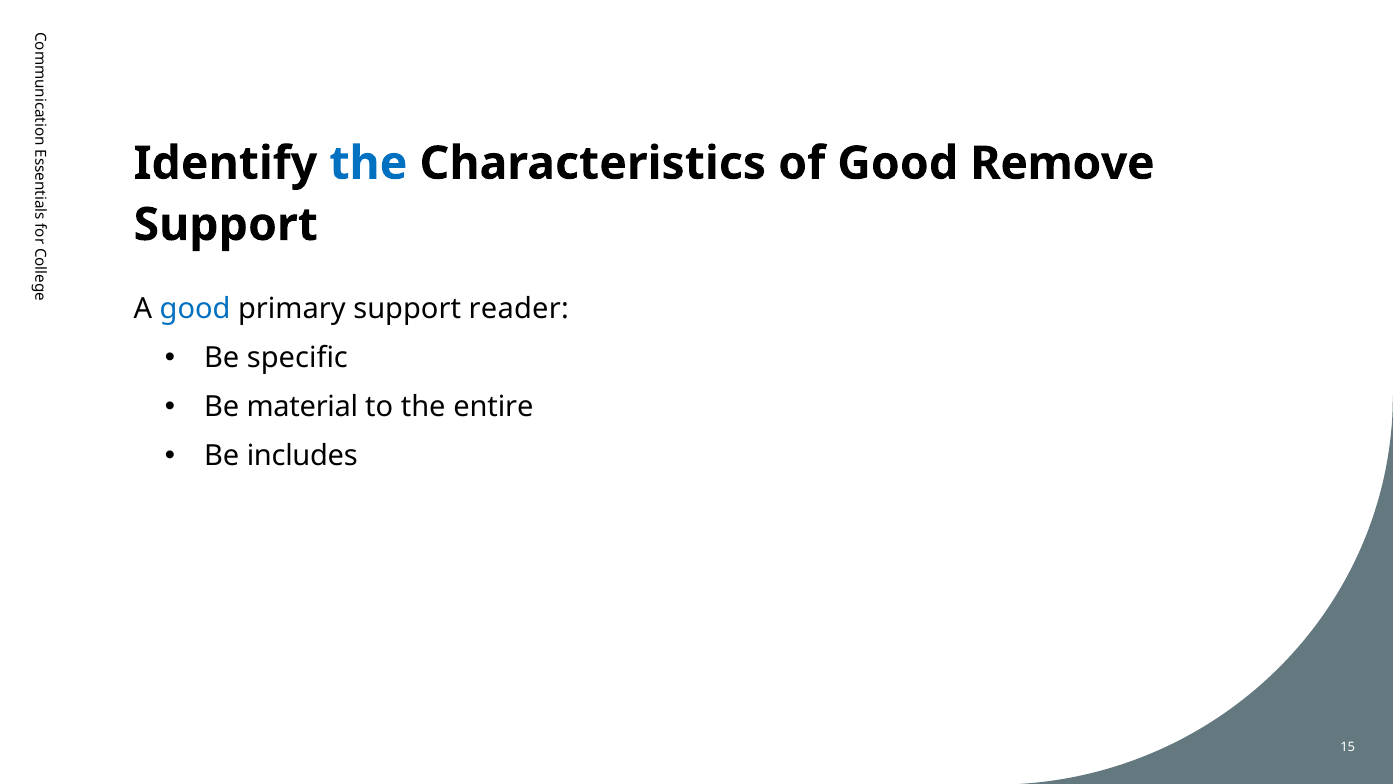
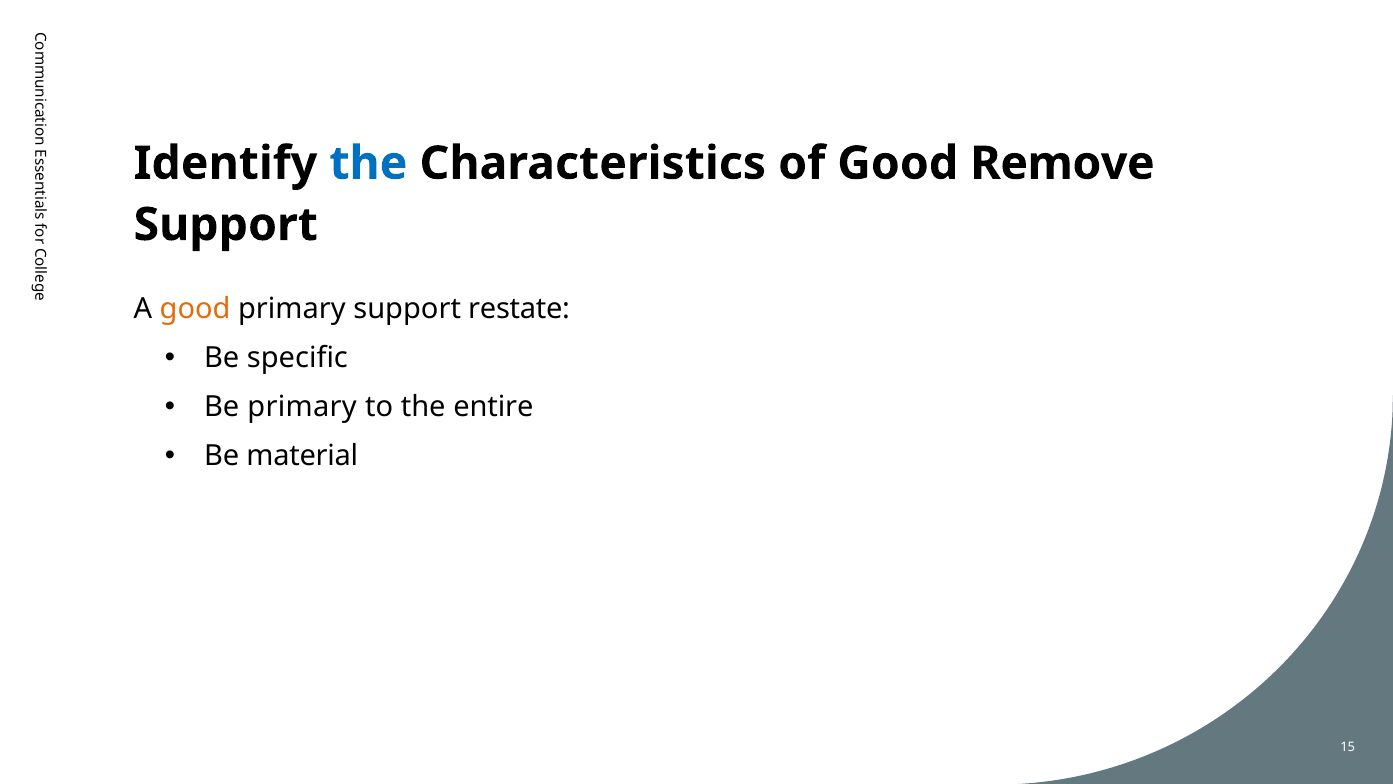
good colour: blue -> orange (195, 309)
reader: reader -> restate (519, 309)
Be material: material -> primary (302, 407)
includes: includes -> material (302, 456)
